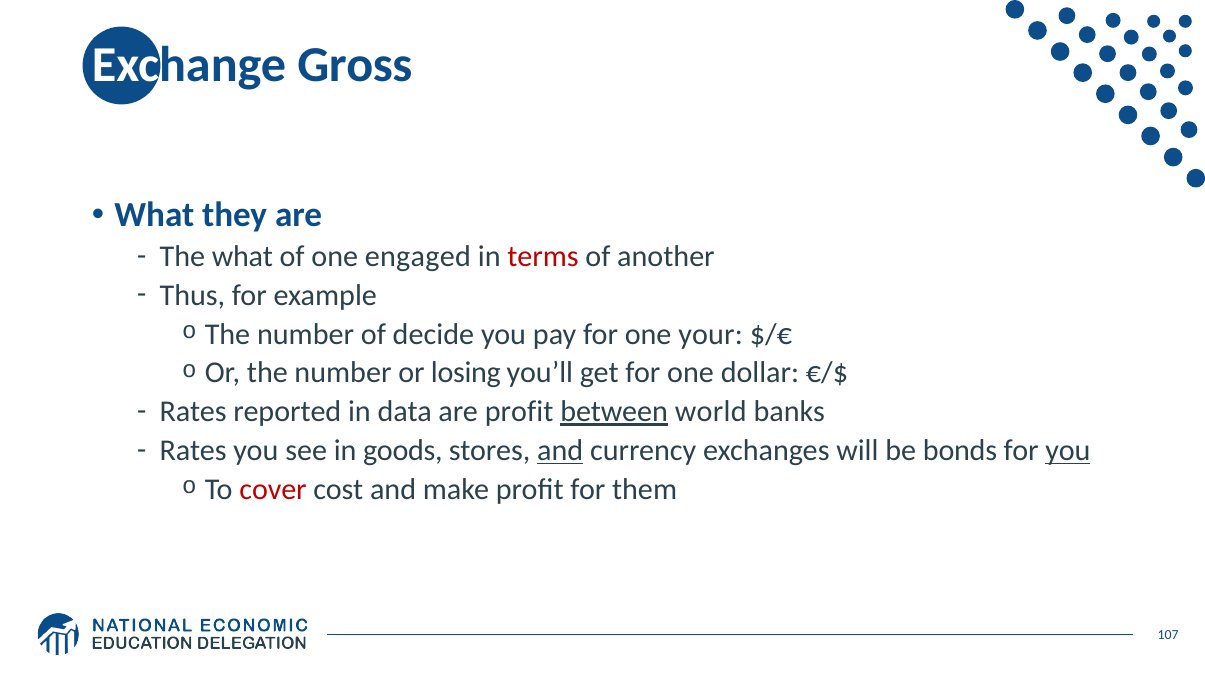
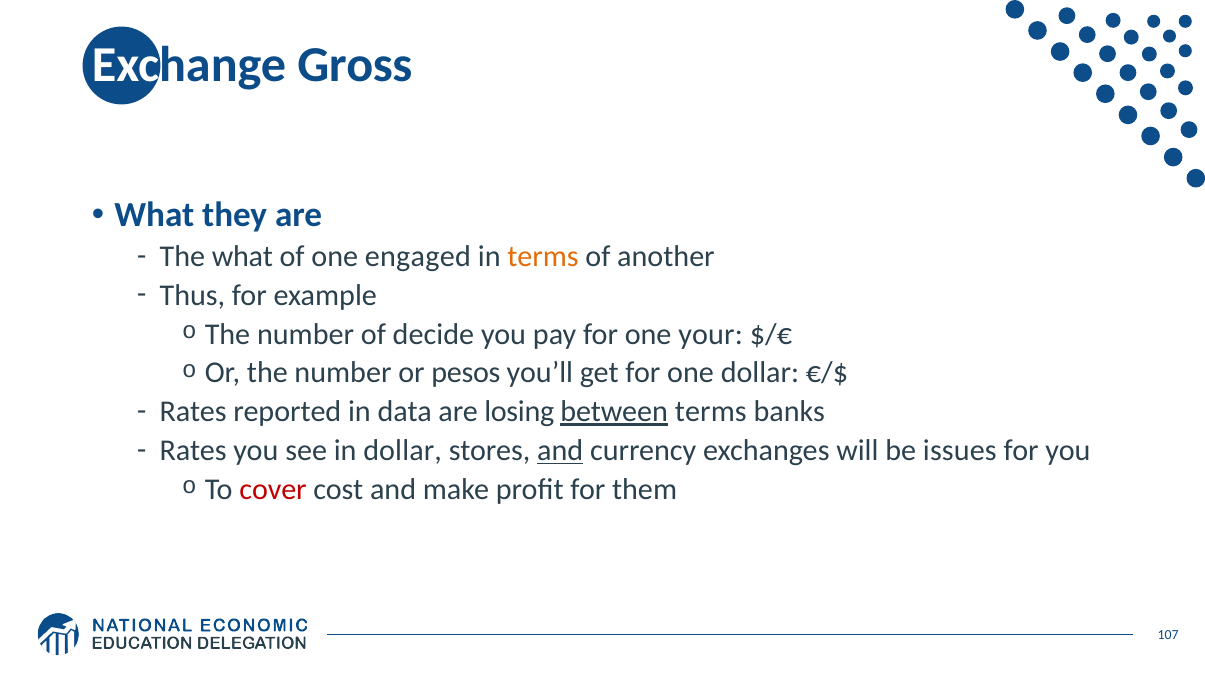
terms colour: red -> orange (543, 256)
losing: losing -> pesos (466, 373)
are profit: profit -> losing (519, 412)
between world: world -> terms (711, 412)
in goods: goods -> dollar (403, 450)
bonds: bonds -> issues (960, 450)
you underline: present -> none (1068, 450)
